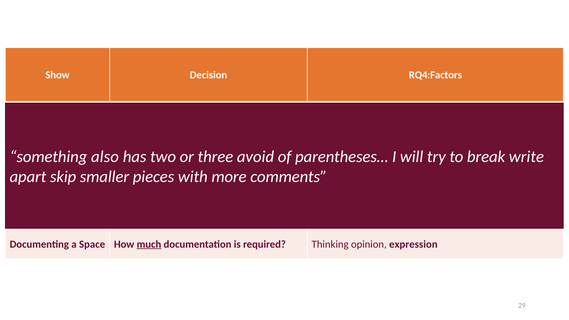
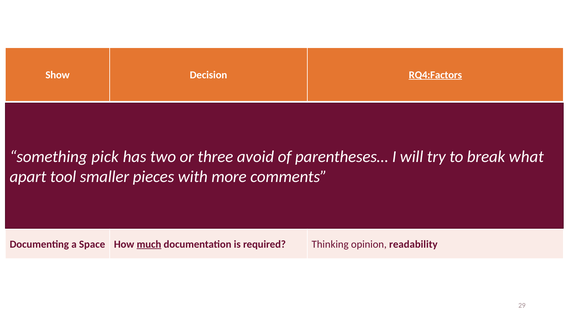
RQ4:Factors underline: none -> present (435, 75)
also: also -> pick (105, 157)
write: write -> what (526, 157)
skip: skip -> tool (63, 177)
opinion expression: expression -> readability (413, 244)
